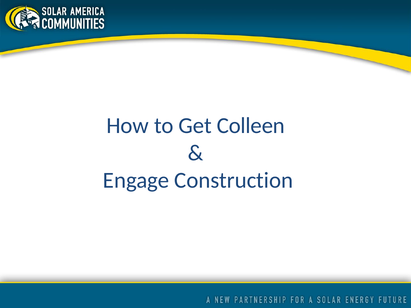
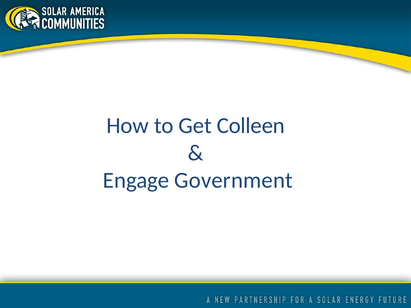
Construction: Construction -> Government (234, 180)
